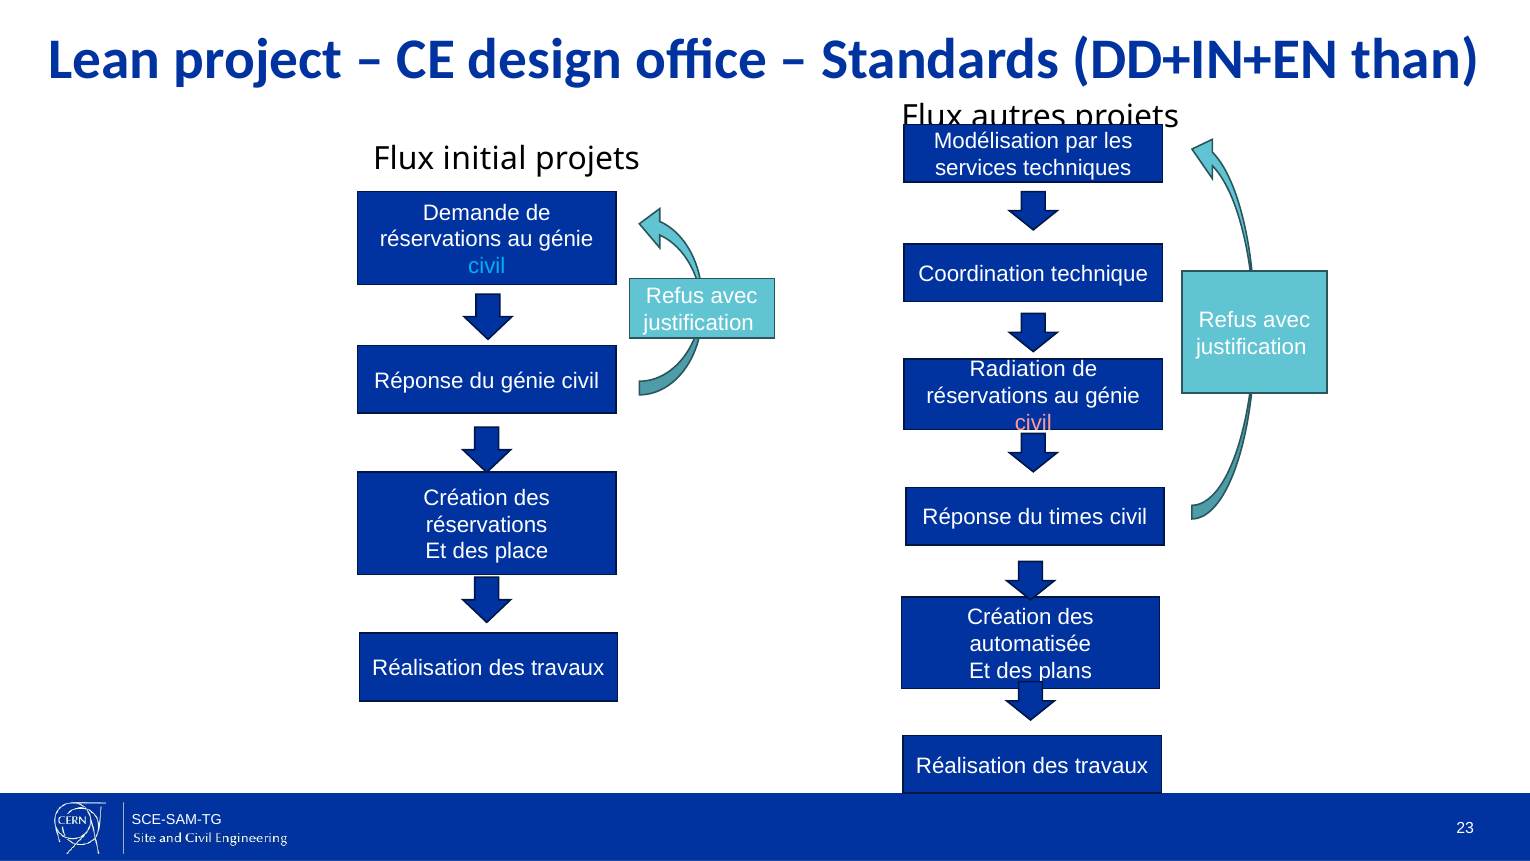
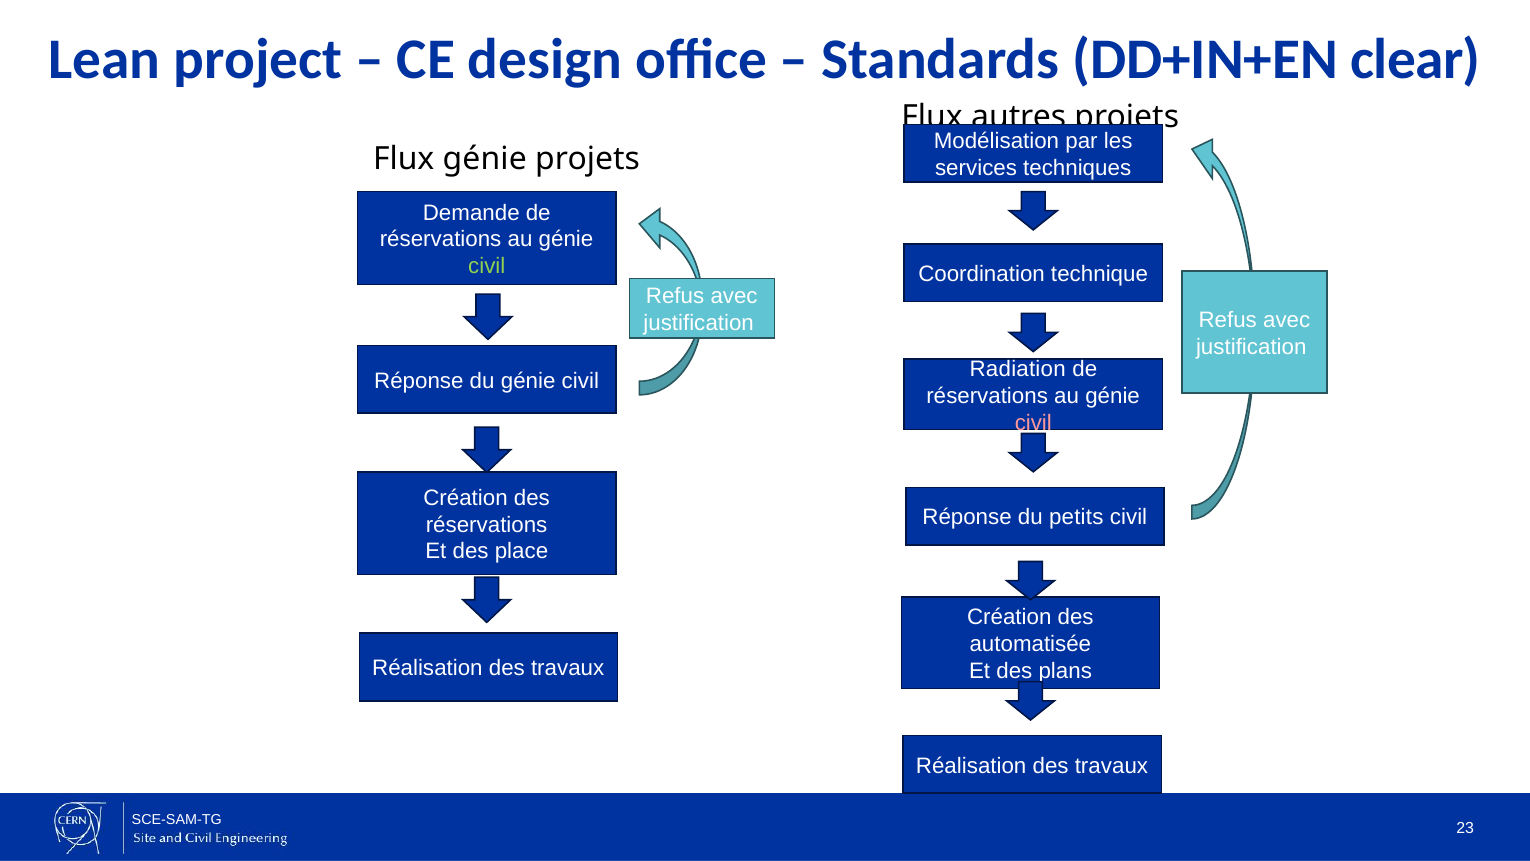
than: than -> clear (1415, 59)
Flux initial: initial -> génie (485, 159)
civil colour: light blue -> light green (487, 266)
times: times -> petits (1076, 517)
